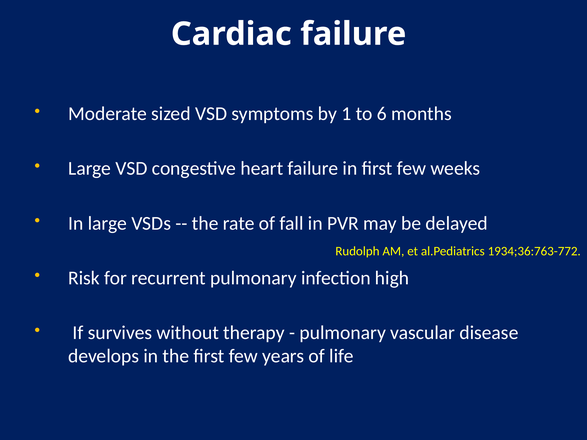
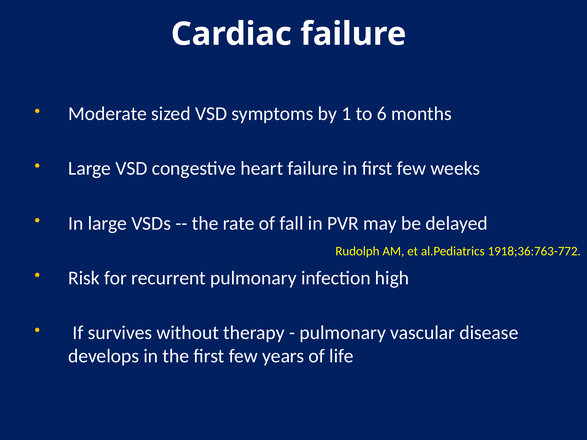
1934;36:763-772: 1934;36:763-772 -> 1918;36:763-772 (534, 251)
